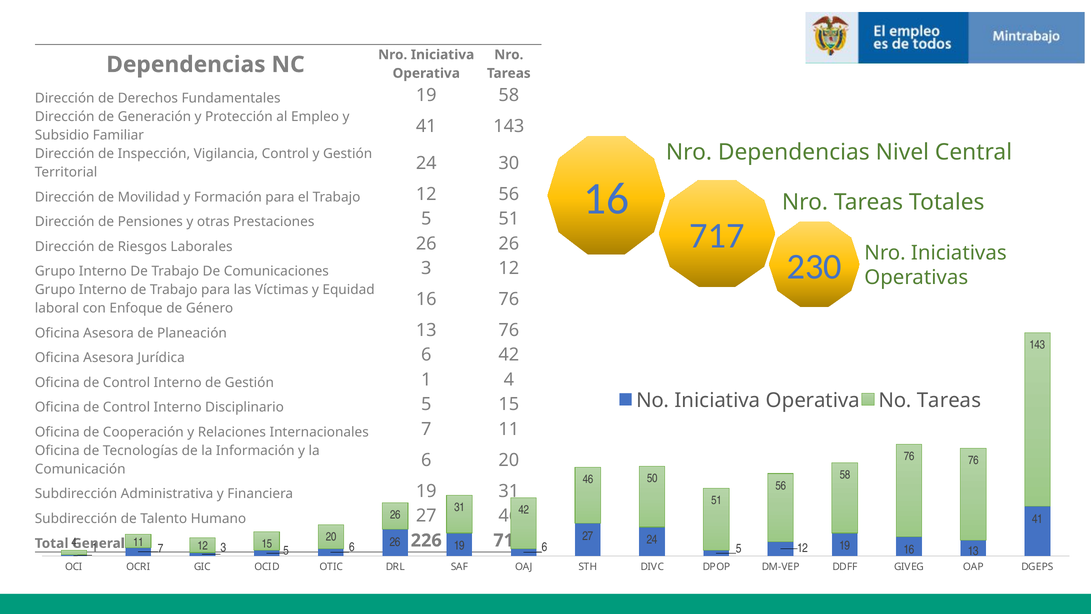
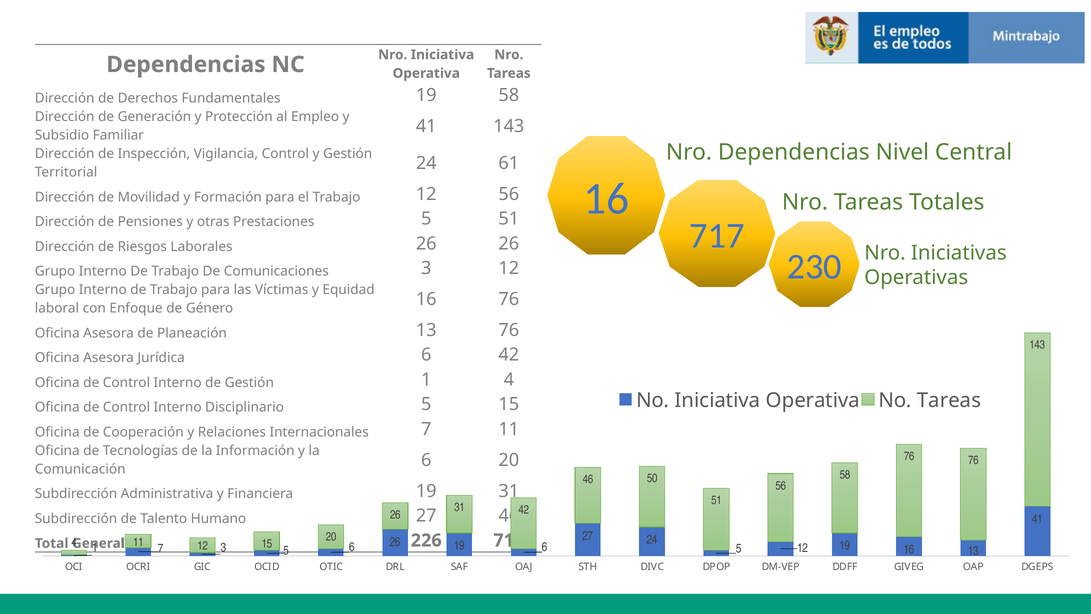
30: 30 -> 61 (509, 163)
